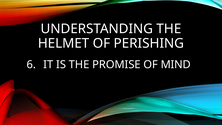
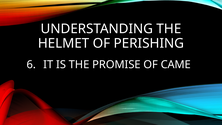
MIND: MIND -> CAME (176, 64)
